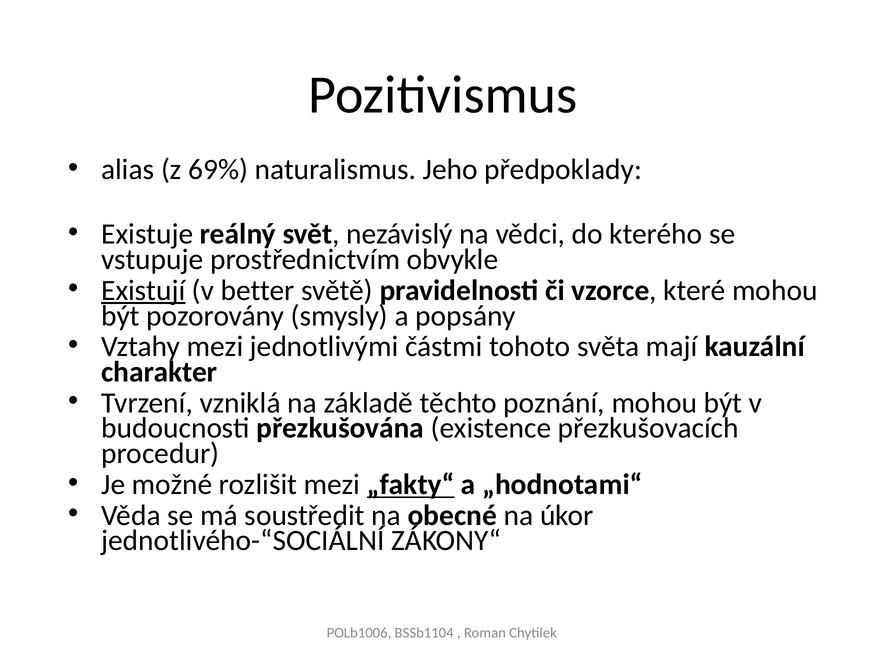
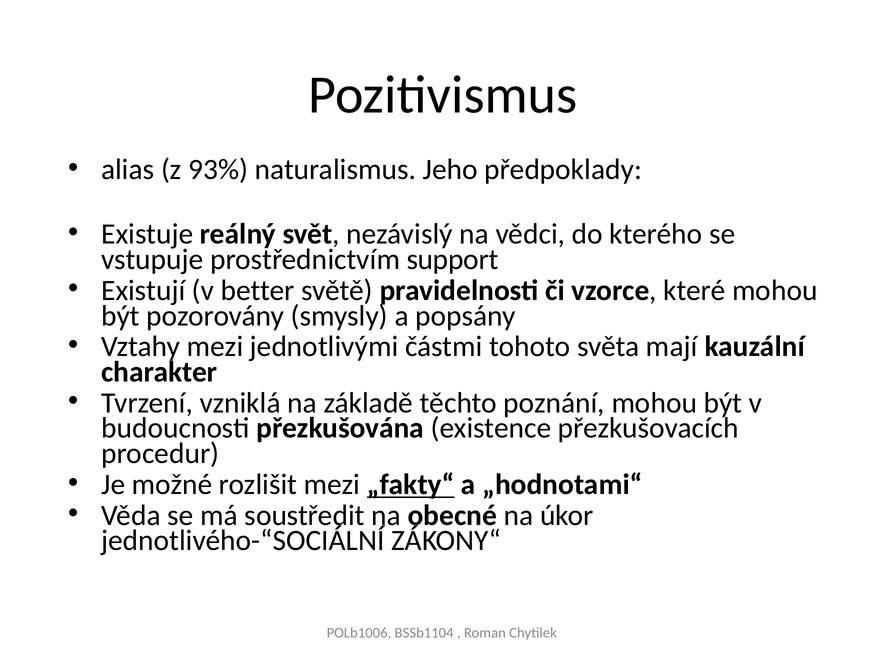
69%: 69% -> 93% (218, 170)
obvykle: obvykle -> support (452, 260)
Existují underline: present -> none (143, 290)
